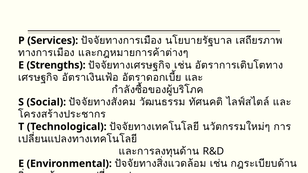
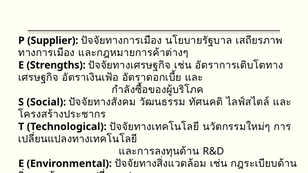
Services: Services -> Supplier (53, 41)
